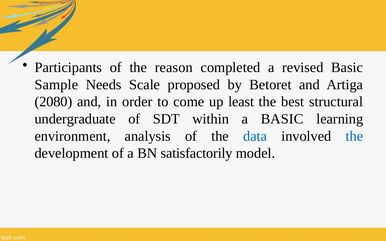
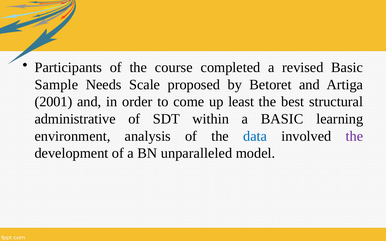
reason: reason -> course (174, 67)
2080: 2080 -> 2001 (53, 102)
undergraduate: undergraduate -> administrative (75, 119)
the colour: blue -> purple (354, 136)
satisfactorily: satisfactorily -> unparalleled (197, 153)
